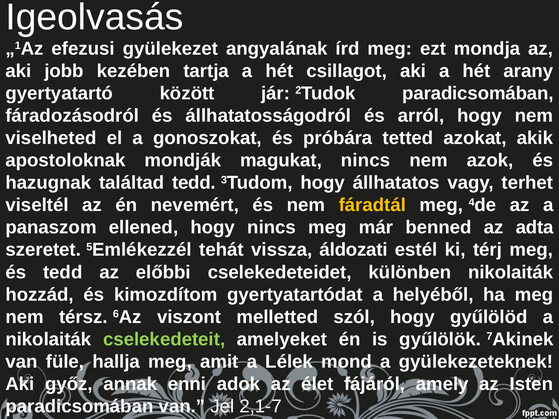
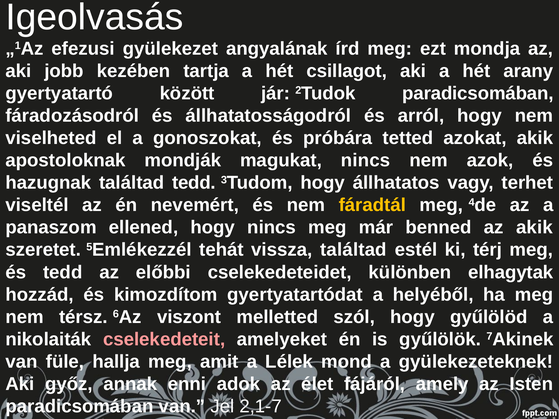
az adta: adta -> akik (534, 228)
vissza áldozati: áldozati -> találtad (353, 250)
különben nikolaiták: nikolaiták -> elhagytak (511, 272)
cselekedeteit colour: light green -> pink (164, 339)
